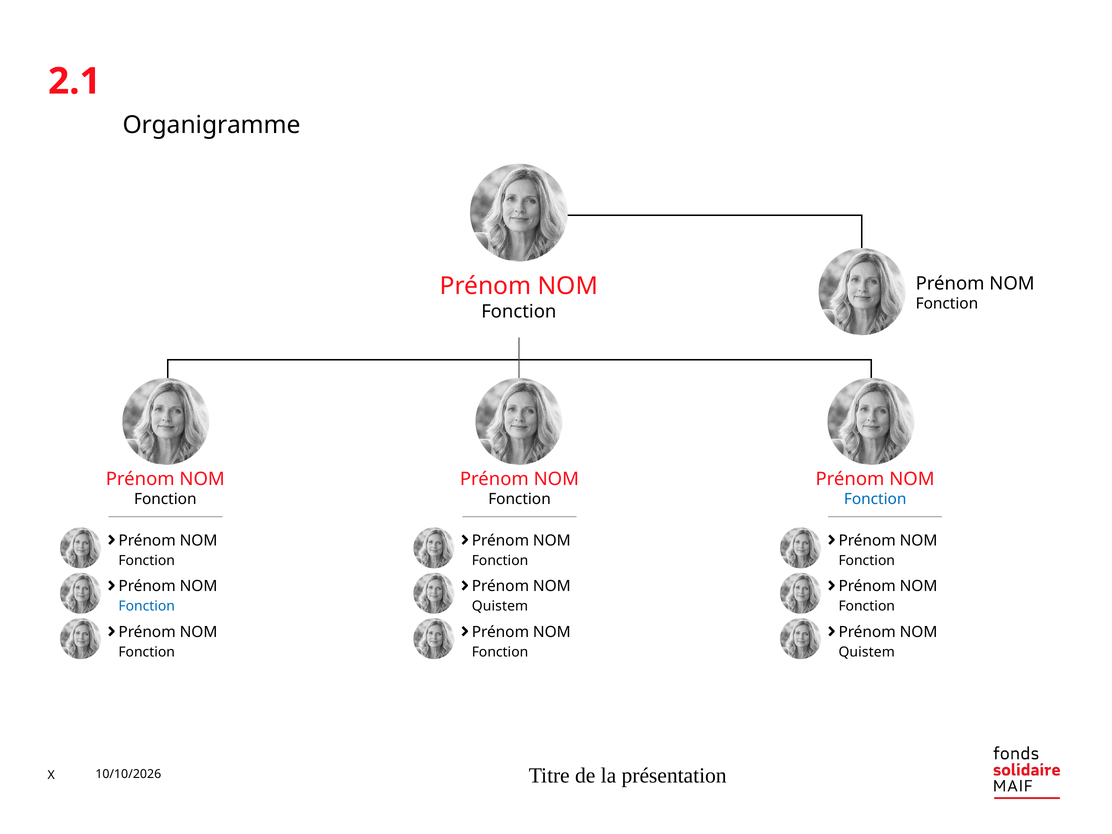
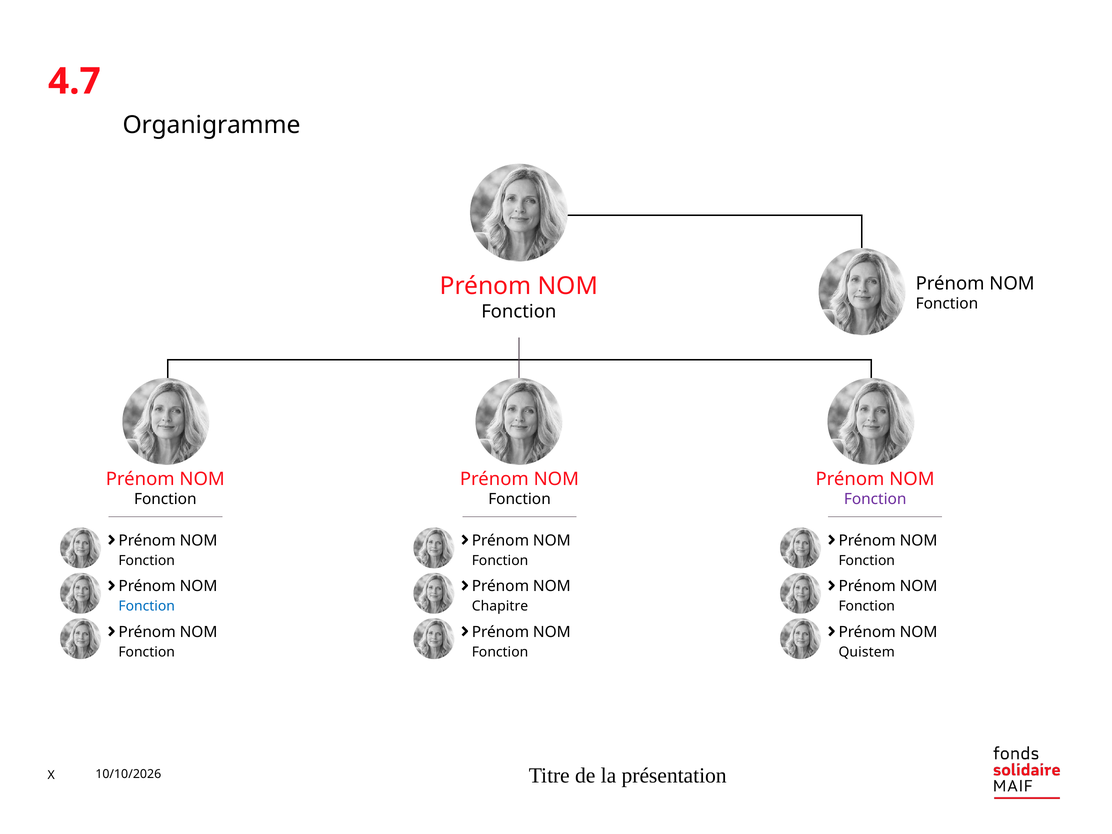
2.1: 2.1 -> 4.7 (74, 81)
Fonction colour: blue -> purple (875, 499)
Quistem: Quistem -> Chapitre (500, 606)
